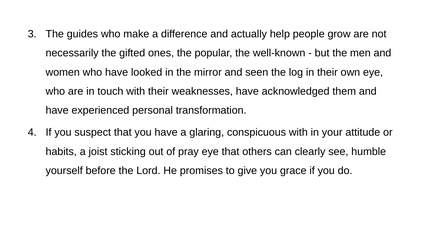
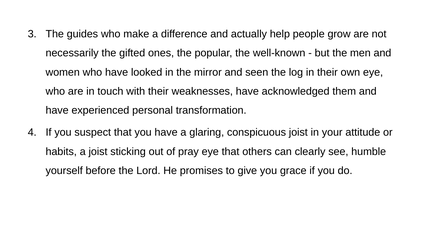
conspicuous with: with -> joist (298, 133)
